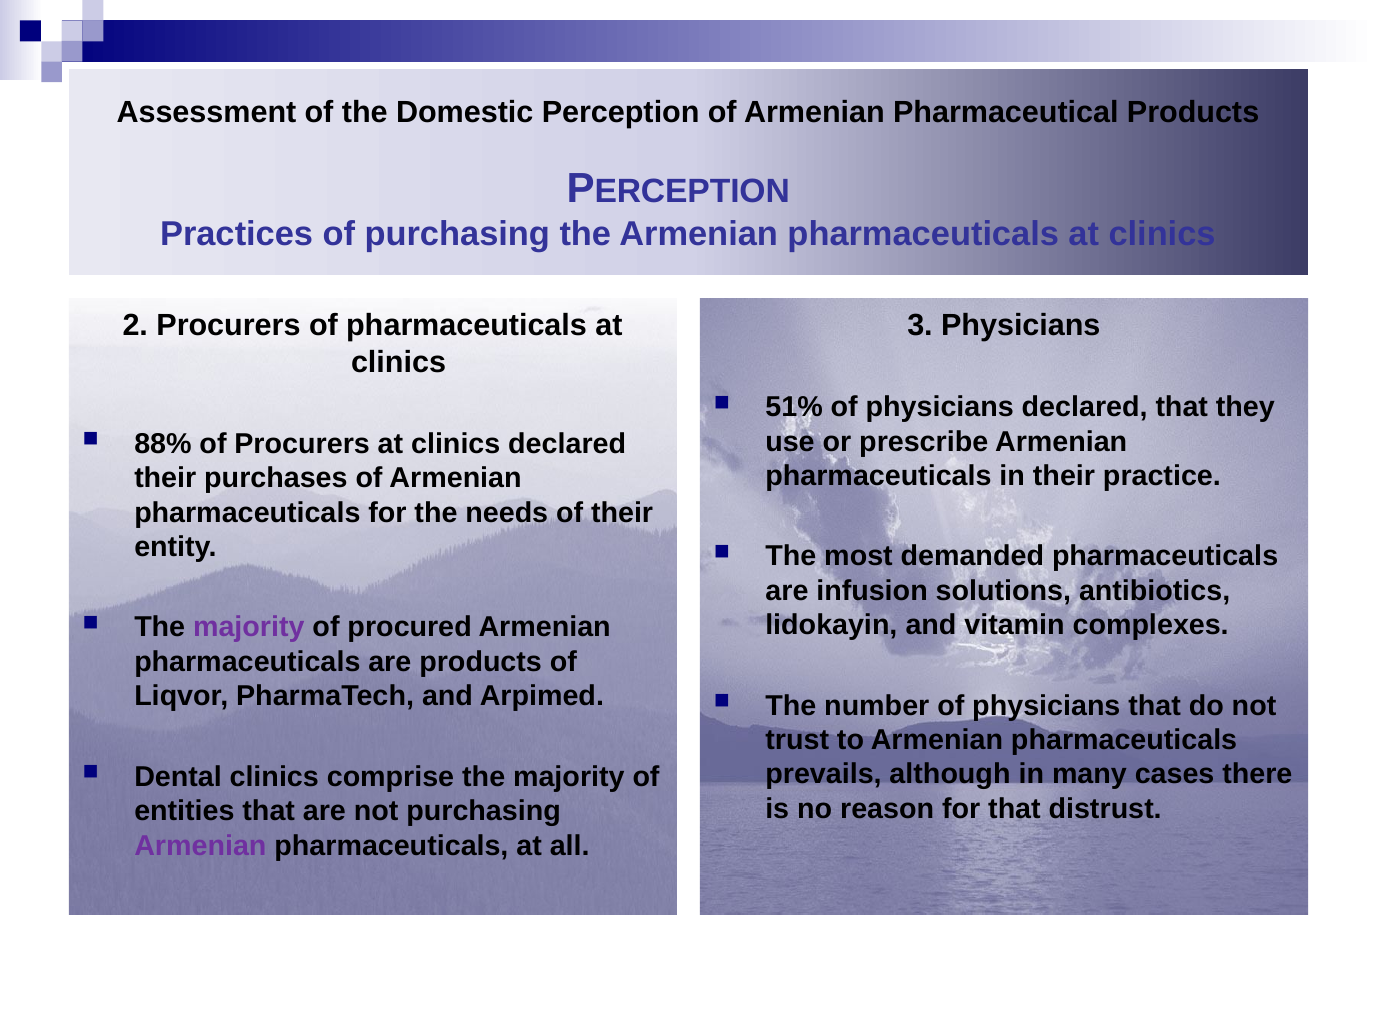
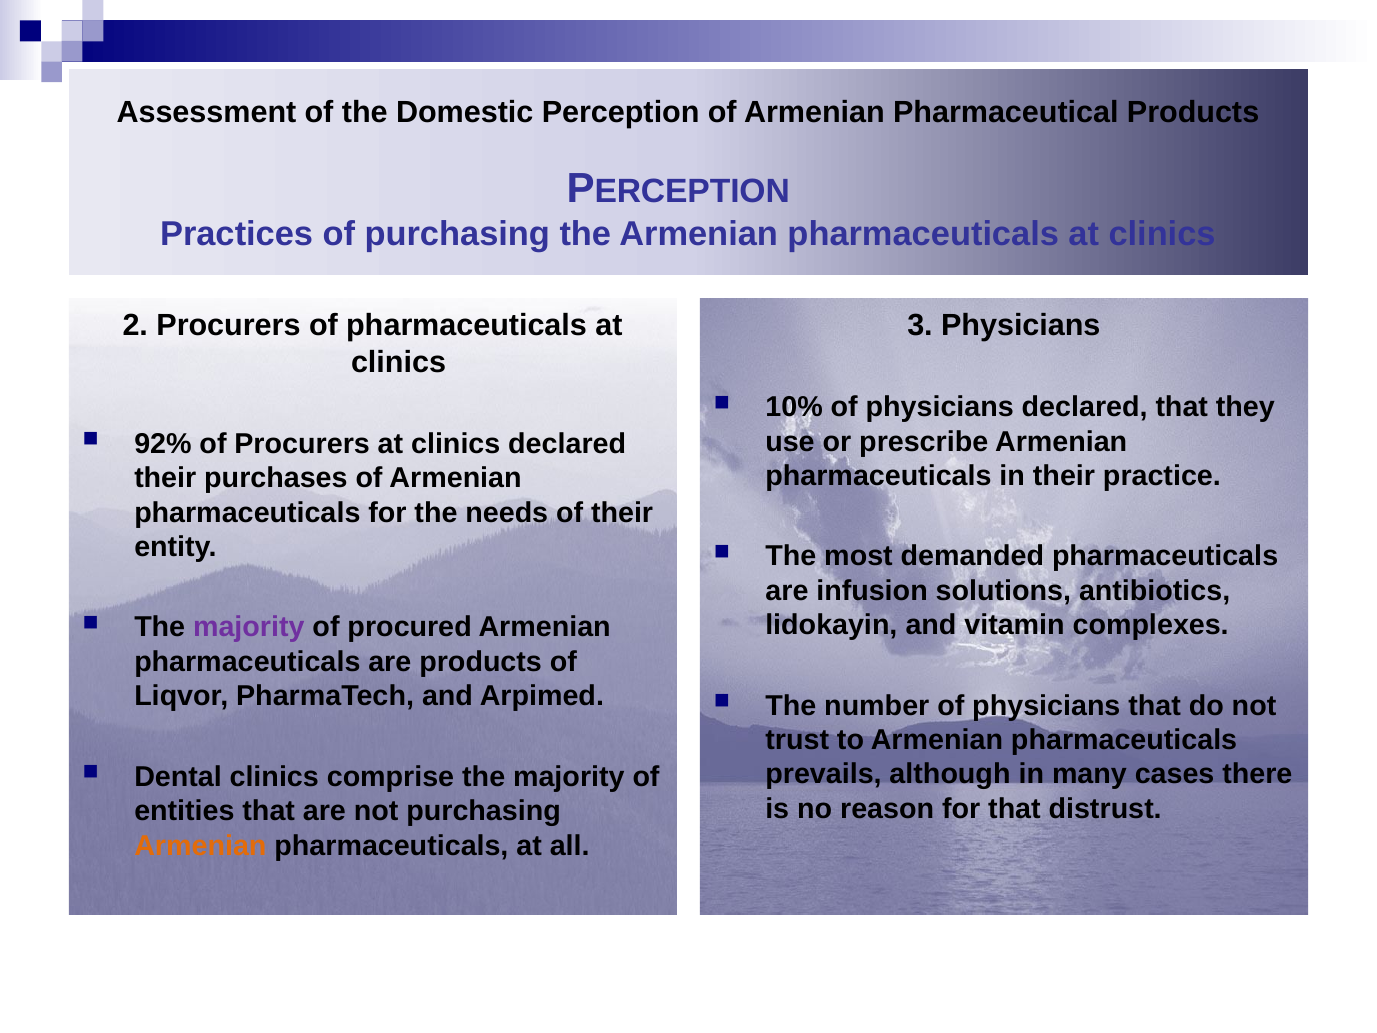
51%: 51% -> 10% (794, 407)
88%: 88% -> 92% (163, 444)
Armenian colour: purple -> orange (200, 845)
